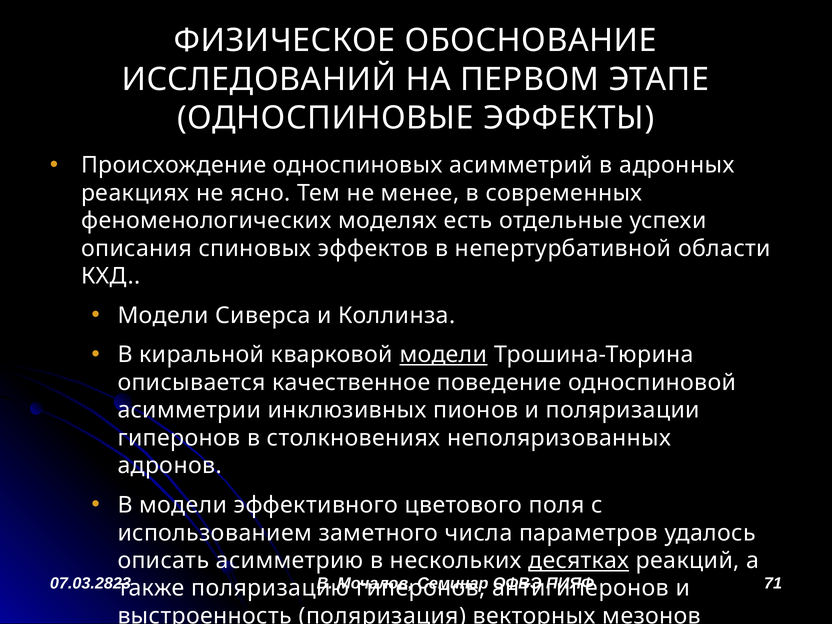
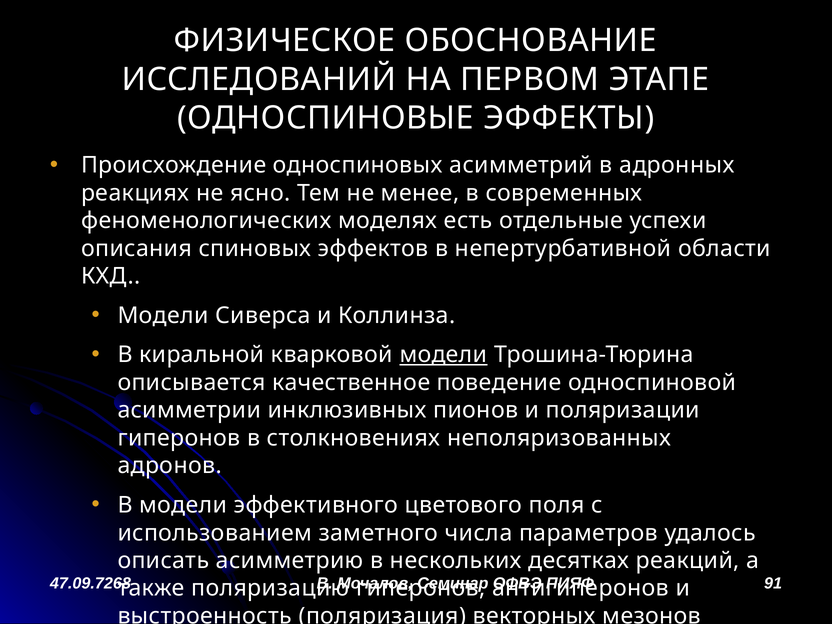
десятках underline: present -> none (579, 561)
07.03.2823: 07.03.2823 -> 47.09.7268 (90, 584)
71: 71 -> 91 (773, 584)
